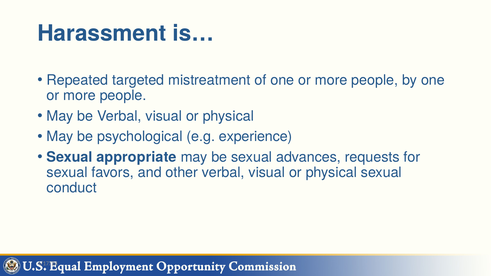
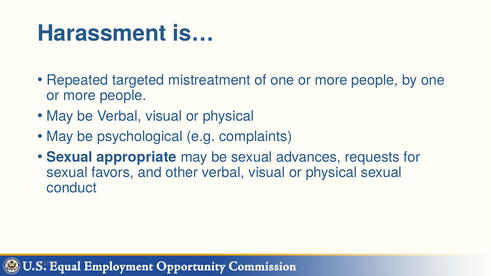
experience: experience -> complaints (256, 137)
